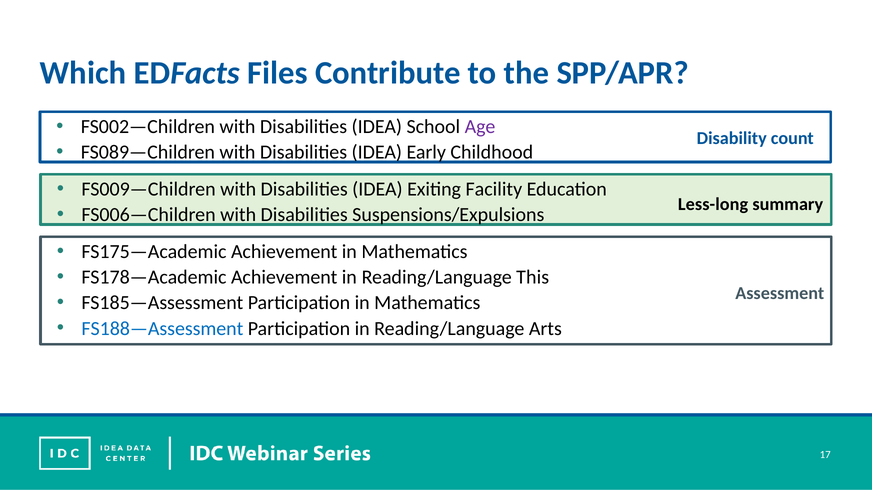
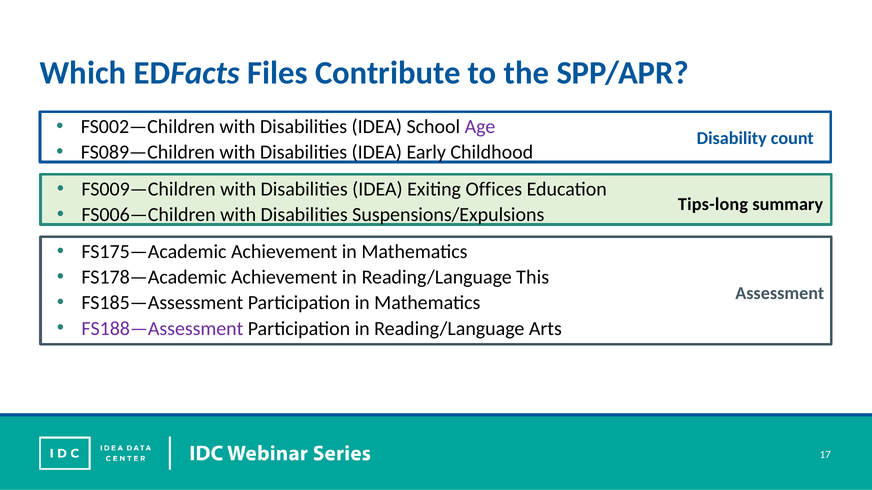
Facility: Facility -> Offices (494, 189)
Less-long: Less-long -> Tips-long (713, 205)
FS188—Assessment colour: blue -> purple (162, 329)
